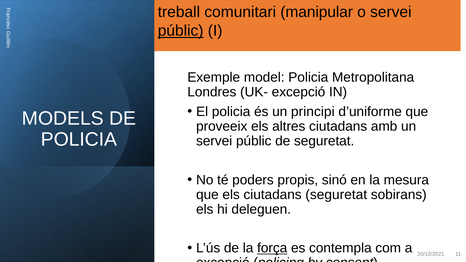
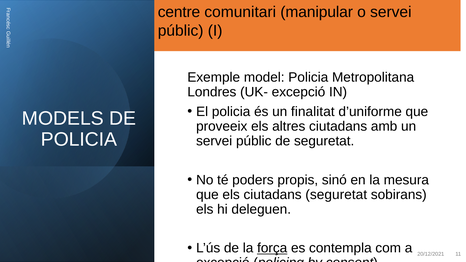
treball: treball -> centre (179, 12)
públic underline: present -> none (181, 31)
principi: principi -> finalitat (313, 112)
